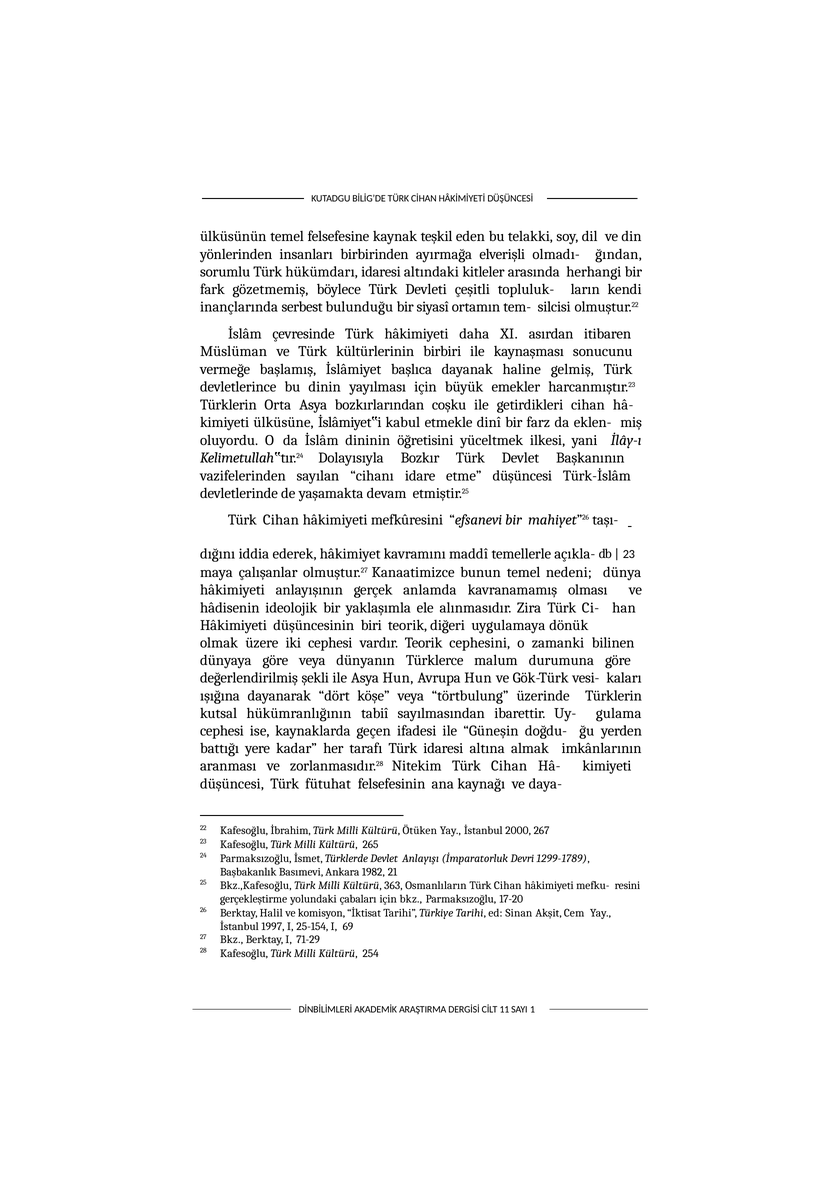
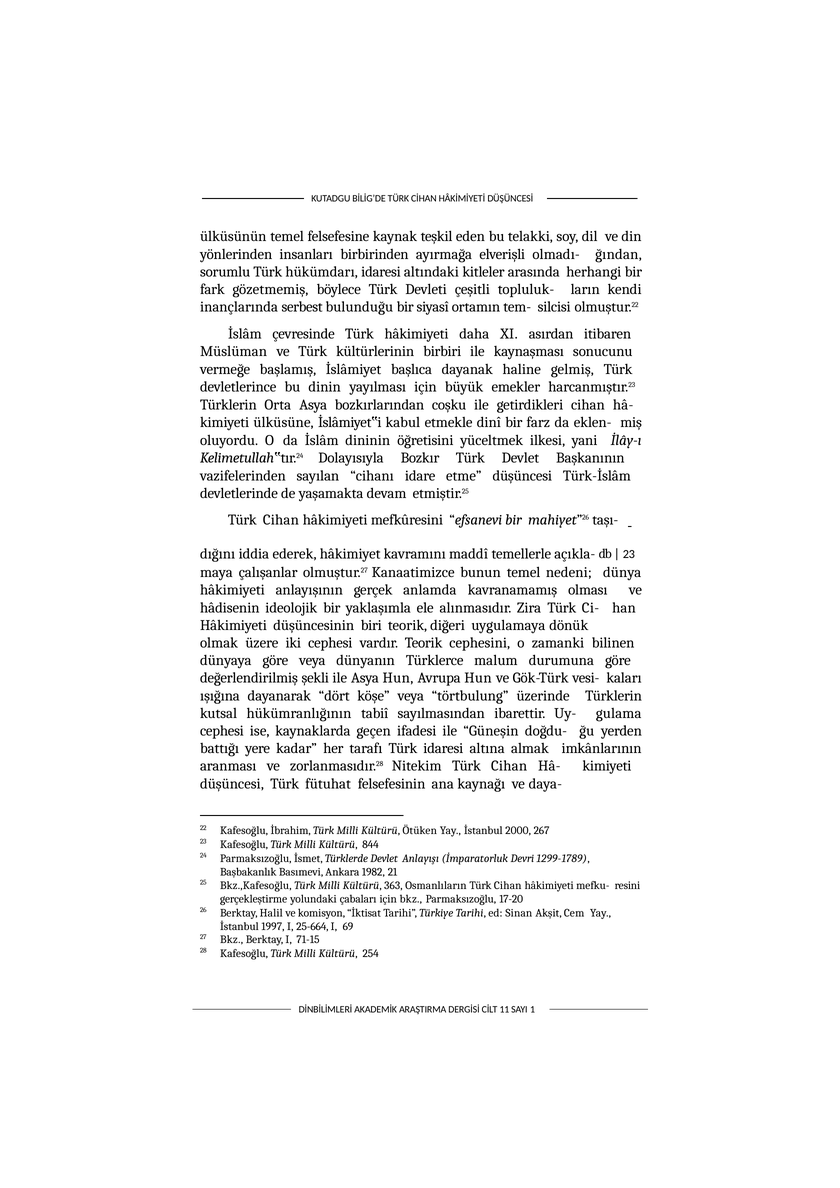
265: 265 -> 844 (371, 845)
25-154: 25-154 -> 25-664 (312, 927)
71-29: 71-29 -> 71-15 (308, 940)
